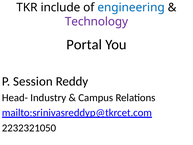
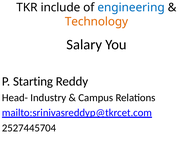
Technology colour: purple -> orange (97, 22)
Portal: Portal -> Salary (84, 44)
Session: Session -> Starting (33, 81)
2232321050: 2232321050 -> 2527445704 (29, 128)
